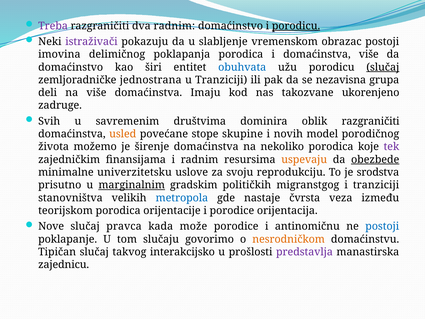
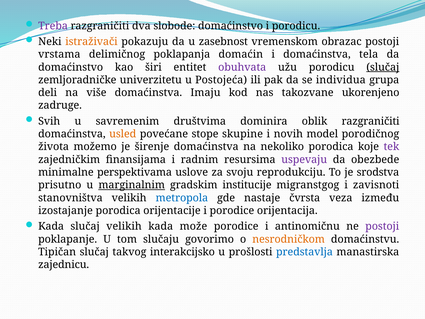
dva radnim: radnim -> slobode (174, 26)
porodicu underline: present -> none (296, 26)
istraživači colour: purple -> orange (91, 42)
slabljenje: slabljenje -> zasebnost (223, 42)
imovina: imovina -> vrstama (59, 54)
poklapanja porodica: porodica -> domaćin (241, 54)
domaćinstva više: više -> tela (369, 54)
obuhvata colour: blue -> purple (242, 67)
jednostrana: jednostrana -> univerzitetu (151, 80)
u Tranziciji: Tranziciji -> Postojeća (221, 80)
nezavisna: nezavisna -> individua (341, 80)
uspevaju colour: orange -> purple (304, 159)
obezbede underline: present -> none (375, 159)
univerzitetsku: univerzitetsku -> perspektivama (135, 172)
političkih: političkih -> institucije (247, 185)
i tranziciji: tranziciji -> zavisnoti (376, 185)
teorijskom: teorijskom -> izostajanje (66, 210)
Nove: Nove -> Kada (51, 226)
slučaj pravca: pravca -> velikih (124, 226)
postoji colour: blue -> purple (382, 226)
predstavlja colour: purple -> blue (304, 252)
